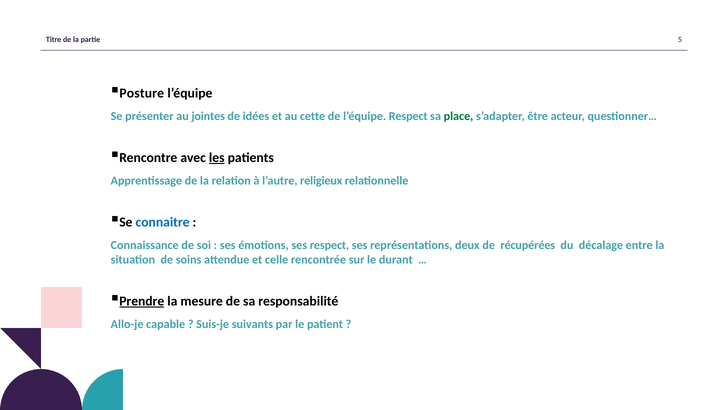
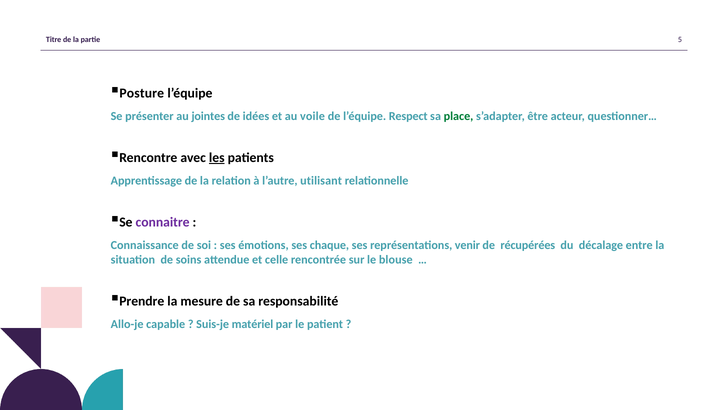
cette: cette -> voile (312, 116)
religieux: religieux -> utilisant (321, 180)
connaitre colour: blue -> purple (163, 222)
ses respect: respect -> chaque (329, 245)
deux: deux -> venir (467, 245)
durant: durant -> blouse (396, 259)
Prendre underline: present -> none (142, 301)
suivants: suivants -> matériel (252, 324)
